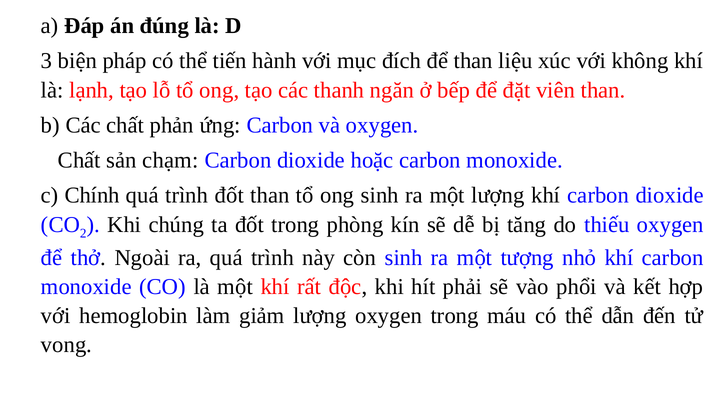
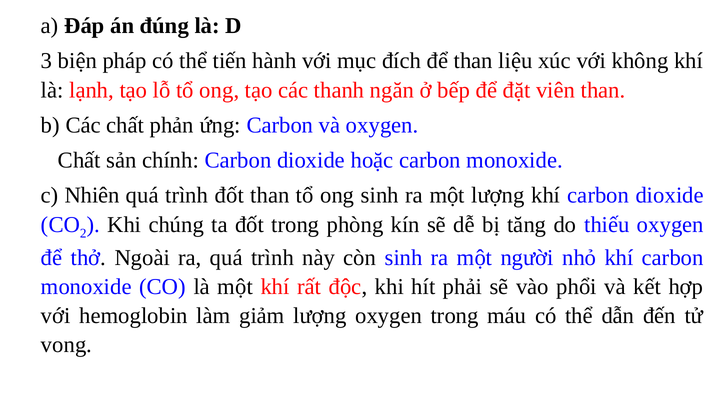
chạm: chạm -> chính (171, 160)
Chính: Chính -> Nhiên (92, 196)
tượng: tượng -> người (527, 258)
